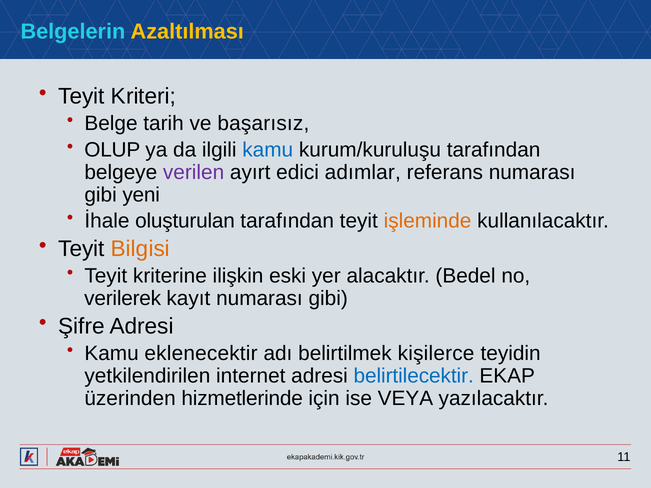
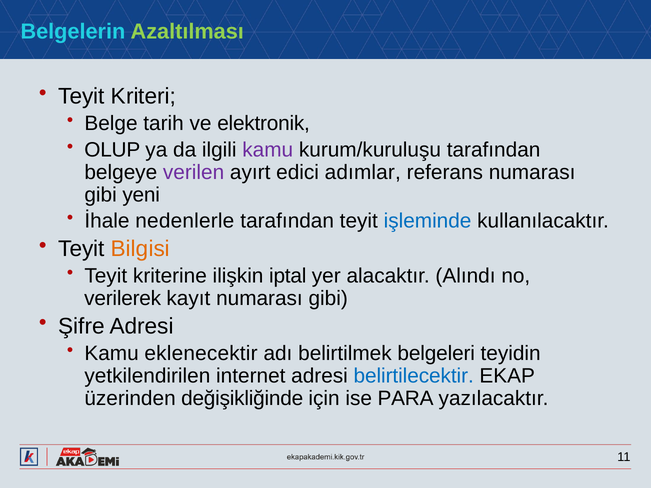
Azaltılması colour: yellow -> light green (187, 31)
başarısız: başarısız -> elektronik (264, 124)
kamu colour: blue -> purple (268, 150)
oluşturulan: oluşturulan -> nedenlerle (185, 221)
işleminde colour: orange -> blue (428, 221)
eski: eski -> iptal (288, 276)
Bedel: Bedel -> Alındı (466, 276)
kişilerce: kişilerce -> belgeleri (436, 354)
hizmetlerinde: hizmetlerinde -> değişikliğinde (242, 398)
VEYA: VEYA -> PARA (406, 398)
